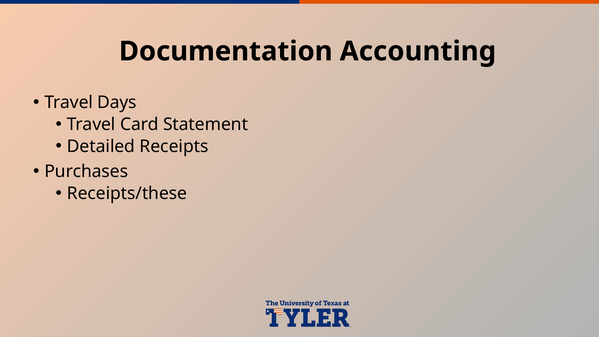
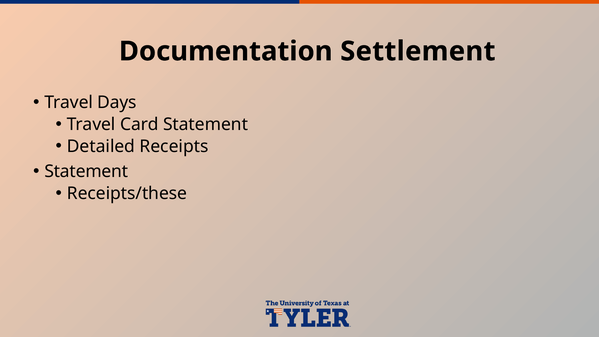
Accounting: Accounting -> Settlement (418, 51)
Purchases: Purchases -> Statement (86, 171)
